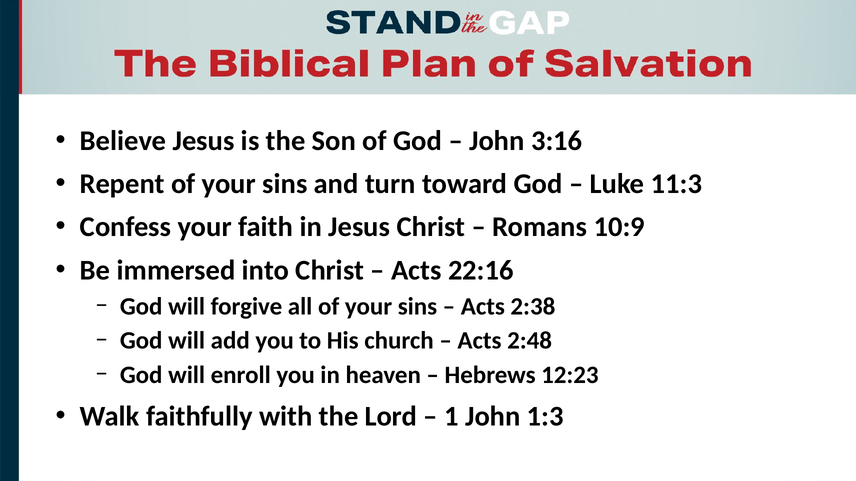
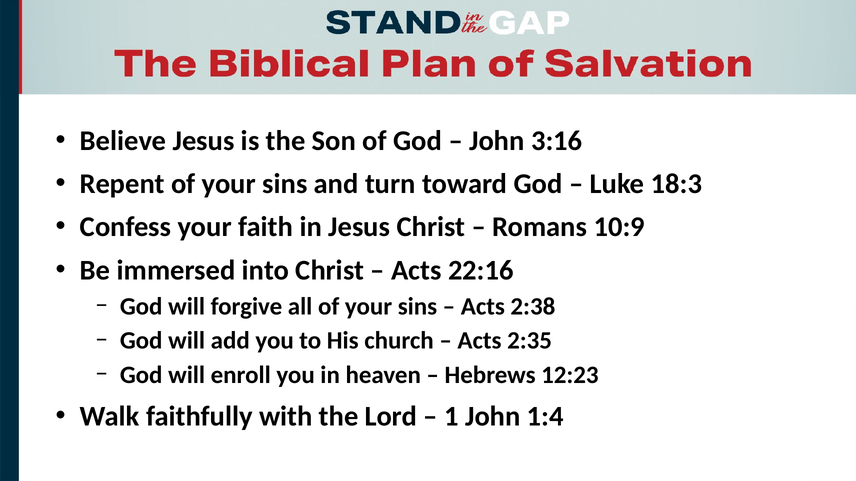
11:3: 11:3 -> 18:3 (676, 184)
2:48: 2:48 -> 2:35 (530, 341)
1:3: 1:3 -> 1:4 (545, 417)
